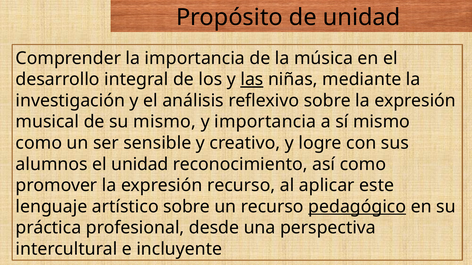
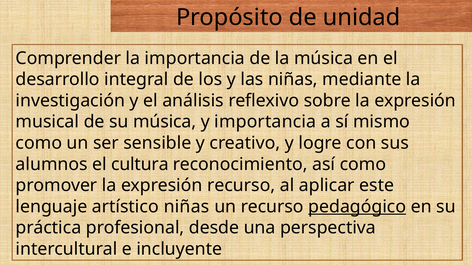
las underline: present -> none (252, 80)
su mismo: mismo -> música (165, 122)
el unidad: unidad -> cultura (140, 164)
artístico sobre: sobre -> niñas (186, 207)
